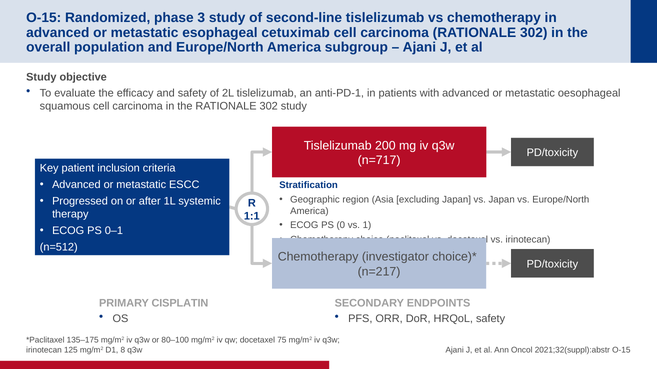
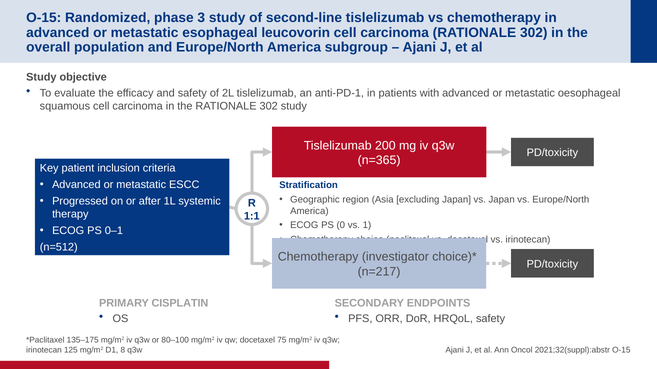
cetuximab: cetuximab -> leucovorin (296, 33)
n=717: n=717 -> n=365 (379, 161)
